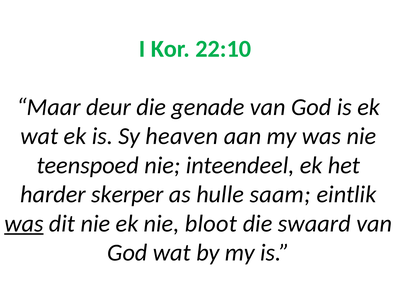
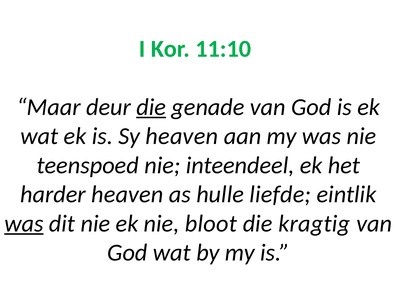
22:10: 22:10 -> 11:10 (223, 49)
die underline: none -> present (151, 107)
harder skerper: skerper -> heaven (127, 194)
saam: saam -> liefde (280, 194)
swaard: swaard -> kragtig (314, 223)
